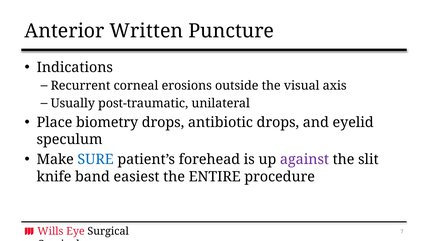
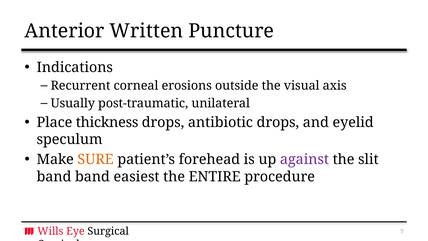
biometry: biometry -> thickness (107, 122)
SURE colour: blue -> orange (96, 159)
knife: knife -> band (54, 177)
